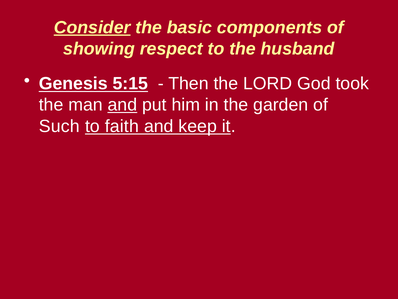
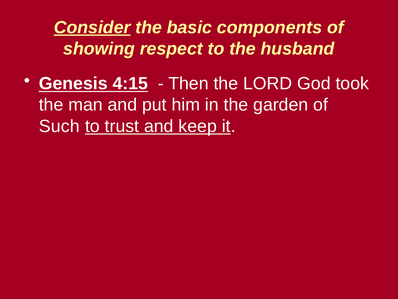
5:15: 5:15 -> 4:15 (130, 83)
and underline: present -> none (122, 105)
faith: faith -> trust (122, 126)
